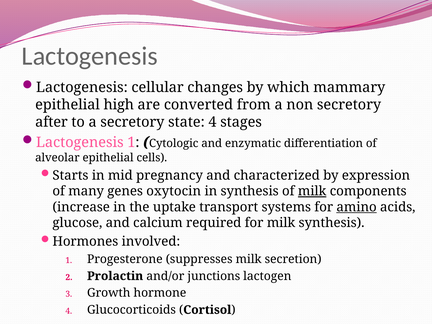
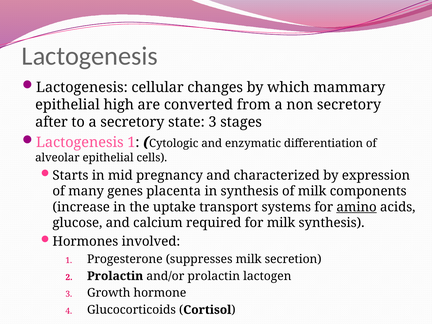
state 4: 4 -> 3 (212, 122)
oxytocin: oxytocin -> placenta (174, 191)
milk underline: present -> none (312, 191)
and/or junctions: junctions -> prolactin (214, 276)
